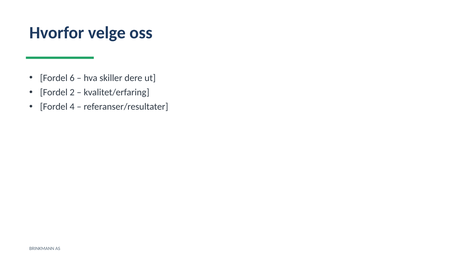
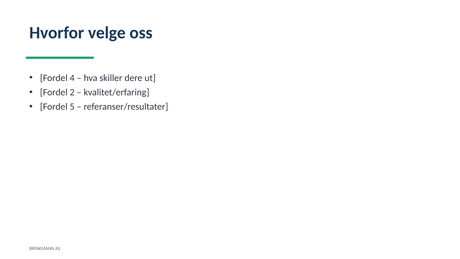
6: 6 -> 4 (72, 78)
4: 4 -> 5 (72, 107)
